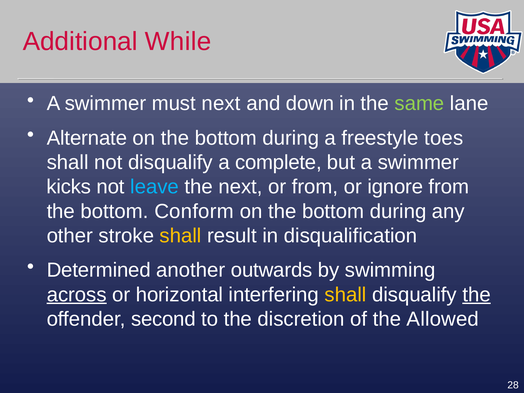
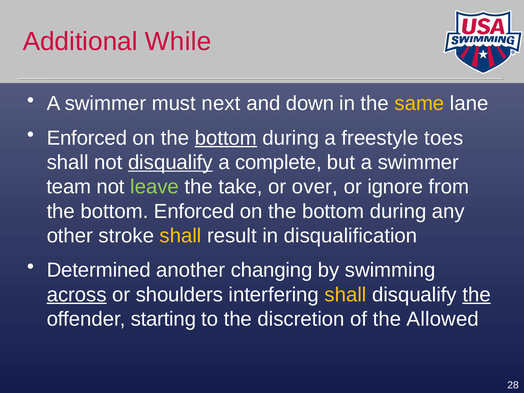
same colour: light green -> yellow (419, 104)
Alternate: Alternate -> Enforced (87, 138)
bottom underline: none -> present (226, 138)
disqualify underline: none -> present (170, 162)
kicks: kicks -> team (69, 187)
leave colour: light blue -> light green (155, 187)
the next: next -> take (240, 187)
or from: from -> over (315, 187)
bottom Conform: Conform -> Enforced (194, 211)
outwards: outwards -> changing (272, 270)
horizontal: horizontal -> shoulders (179, 295)
second: second -> starting (163, 319)
